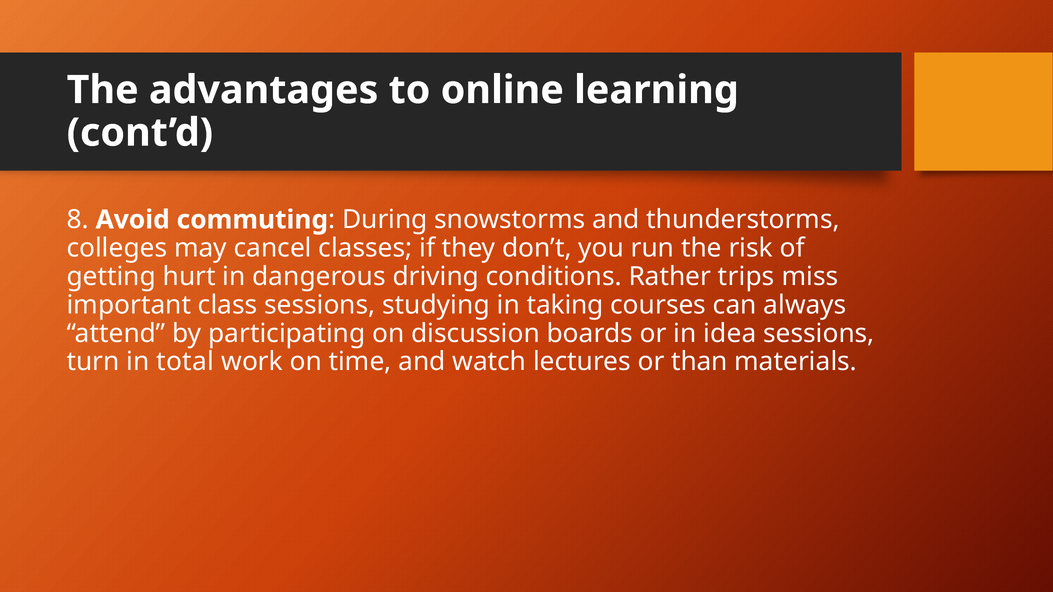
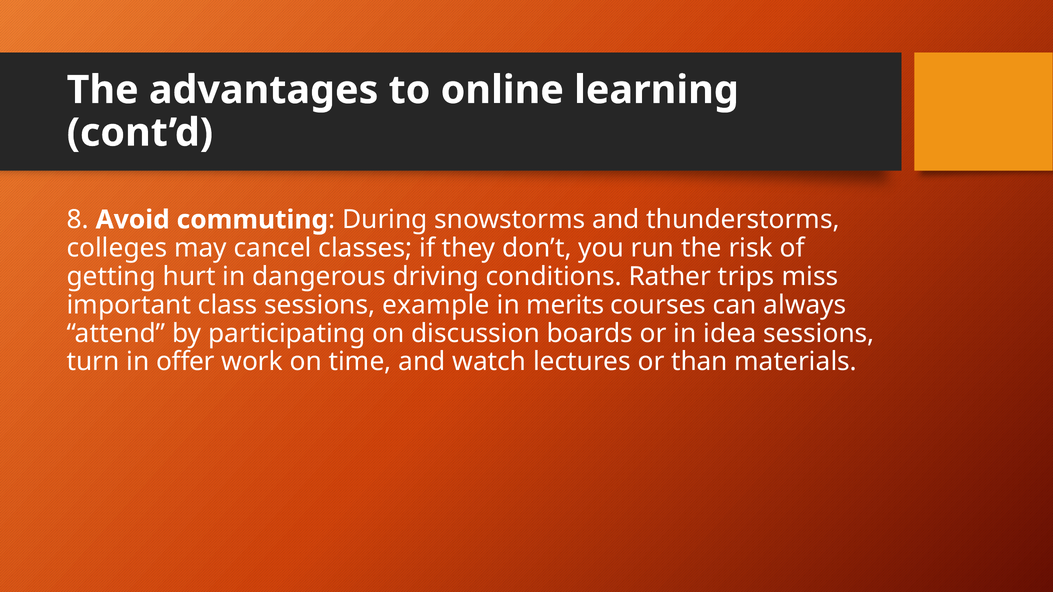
studying: studying -> example (436, 305)
taking: taking -> merits (565, 305)
total: total -> offer (185, 362)
